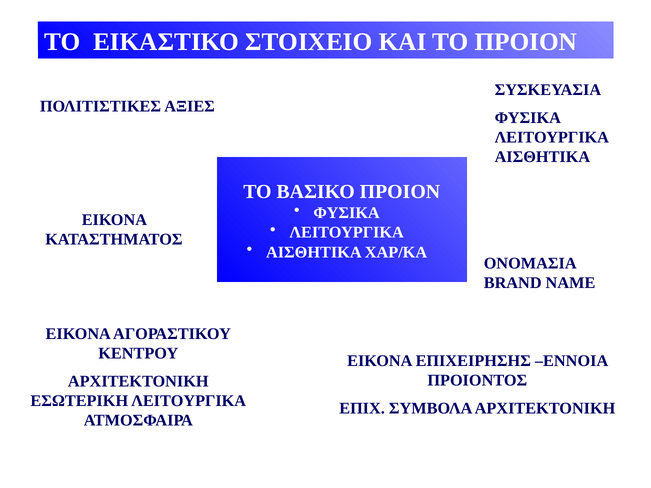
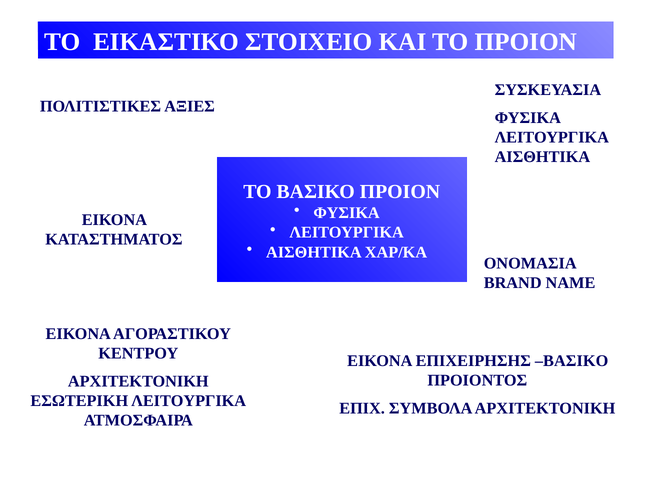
ΕΠΙΧΕΙΡΗΣΗΣ ΕΝΝΟΙΑ: ΕΝΝΟΙΑ -> ΒΑΣΙΚΟ (572, 361)
